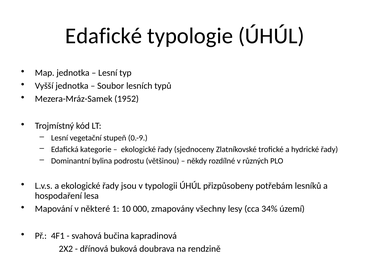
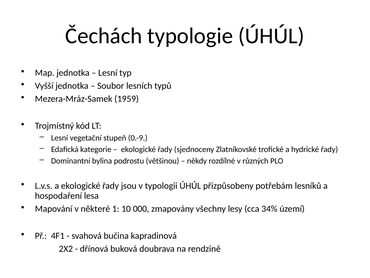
Edafické: Edafické -> Čechách (104, 36)
1952: 1952 -> 1959 (127, 99)
